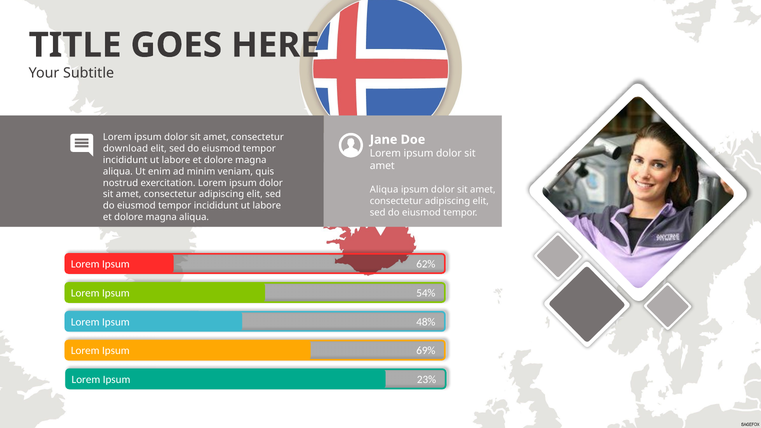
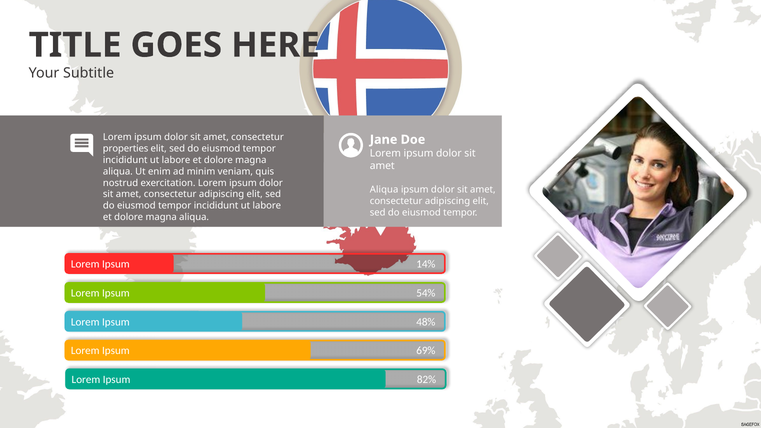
download: download -> properties (126, 149)
62%: 62% -> 14% (426, 264)
23%: 23% -> 82% (427, 380)
